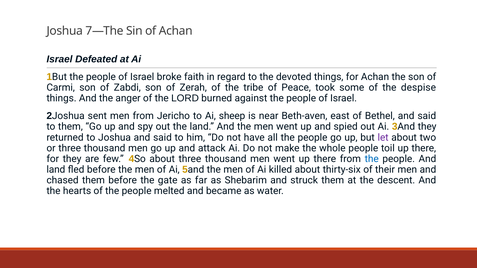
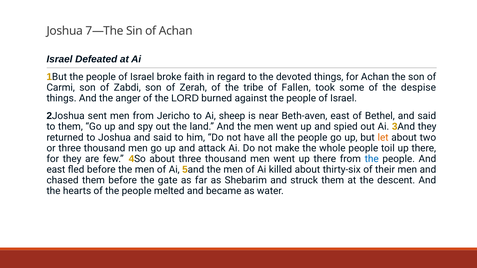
Peace: Peace -> Fallen (296, 88)
let colour: purple -> orange (383, 138)
land: land -> east (56, 170)
